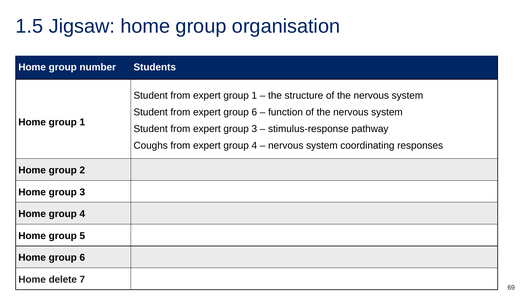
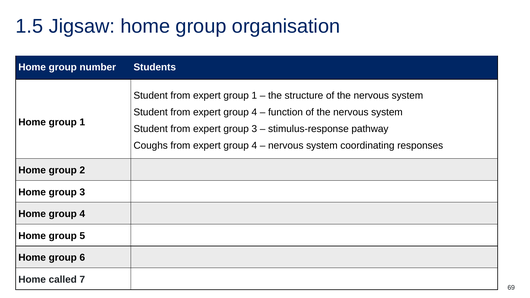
6: 6 -> 4 (254, 112)
delete: delete -> called (63, 280)
